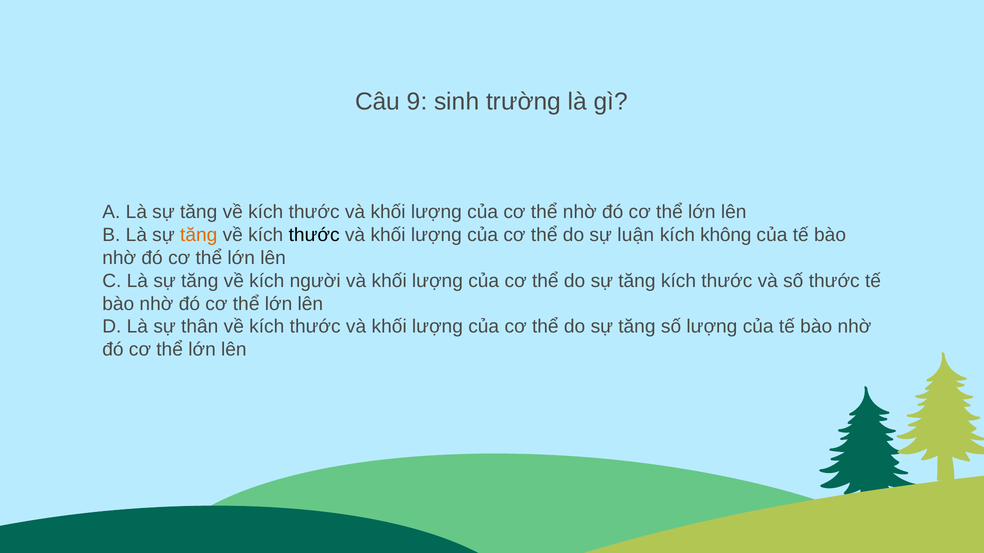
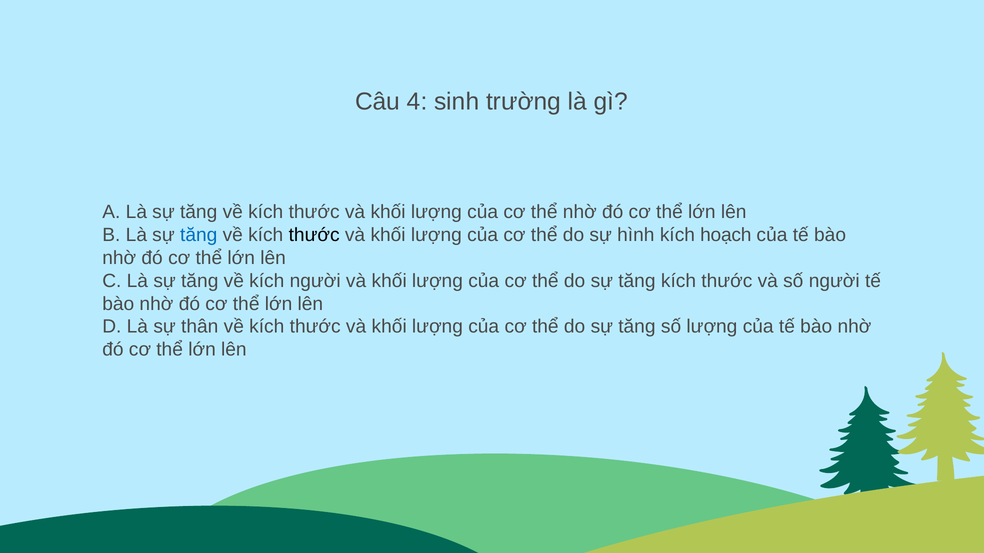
9: 9 -> 4 (417, 102)
tăng colour: orange -> blue (199, 235)
luận: luận -> hình (636, 235)
không: không -> hoạch (726, 235)
số thước: thước -> người (834, 281)
